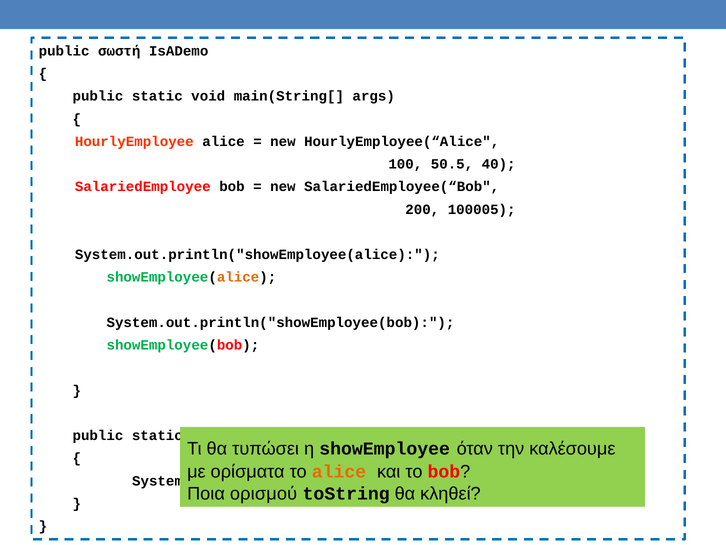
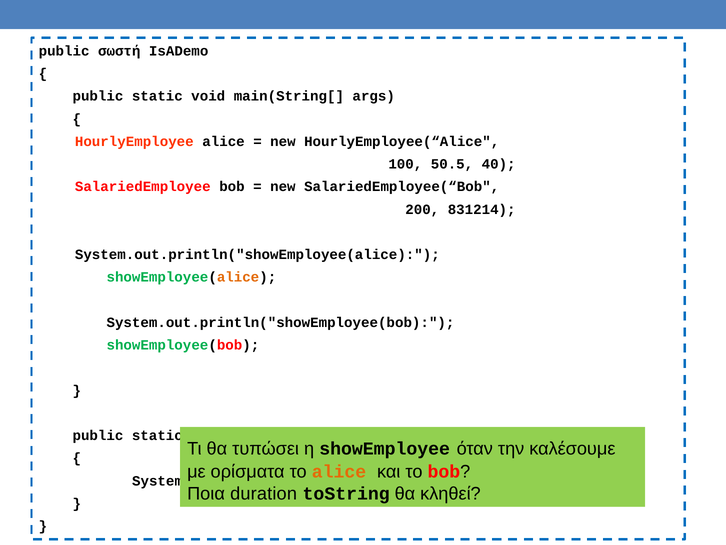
100005: 100005 -> 831214 (482, 209)
ορισμού: ορισμού -> duration (264, 493)
